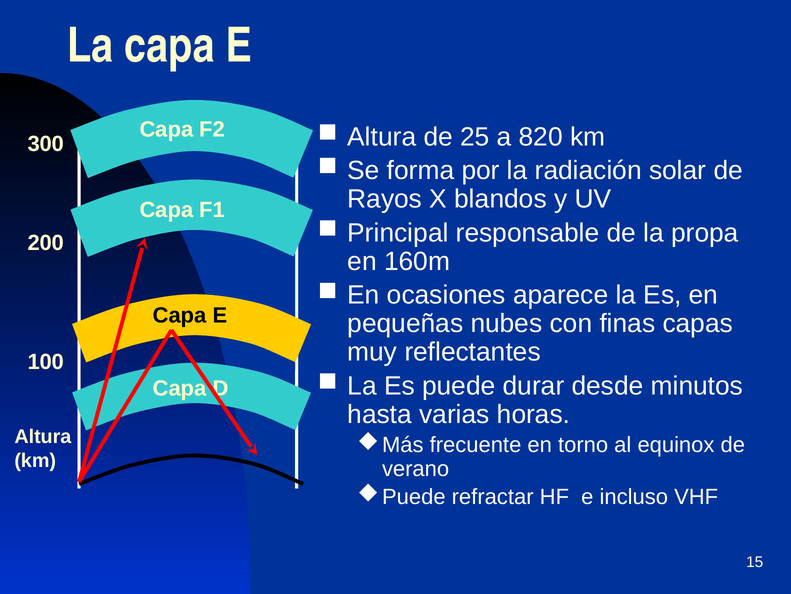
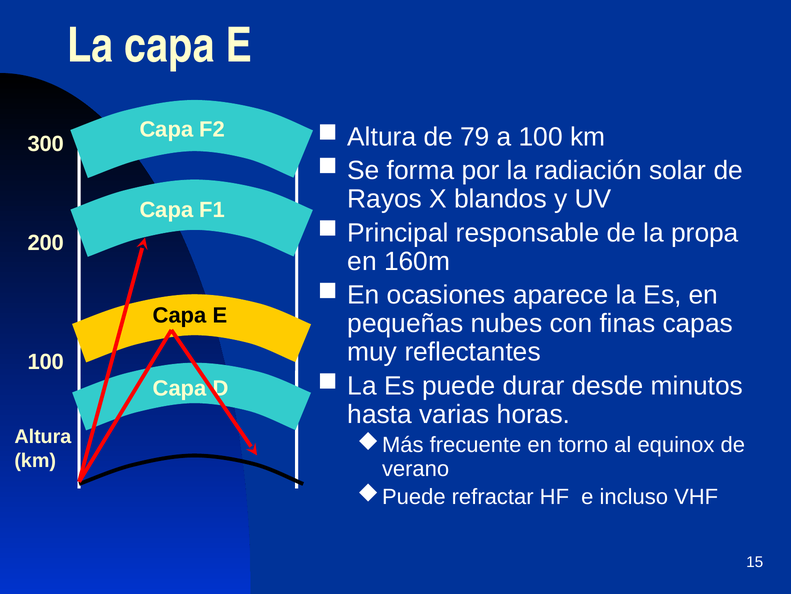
25: 25 -> 79 (475, 137)
a 820: 820 -> 100 (541, 137)
